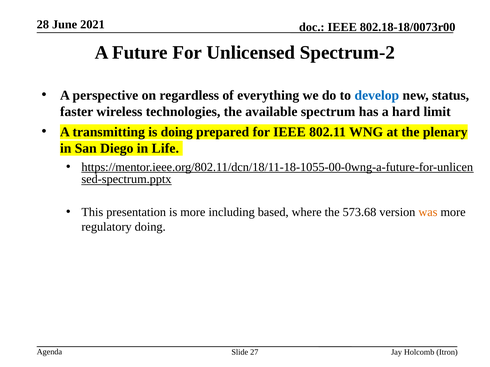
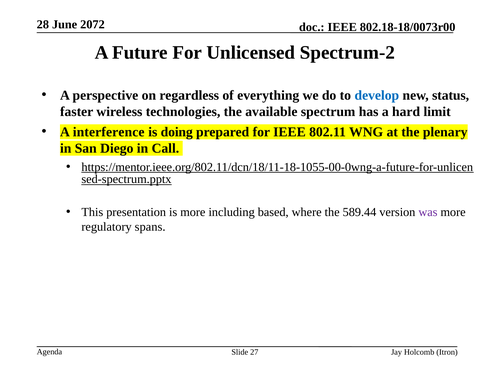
2021: 2021 -> 2072 (92, 24)
transmitting: transmitting -> interference (109, 132)
Life: Life -> Call (165, 148)
573.68: 573.68 -> 589.44 (359, 212)
was colour: orange -> purple (428, 212)
regulatory doing: doing -> spans (150, 227)
